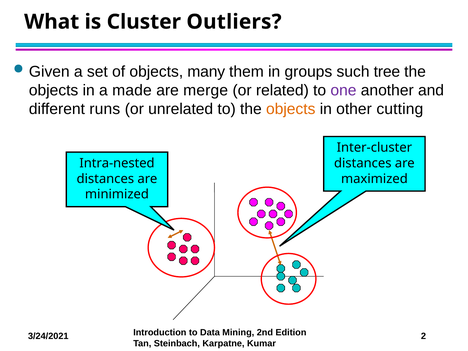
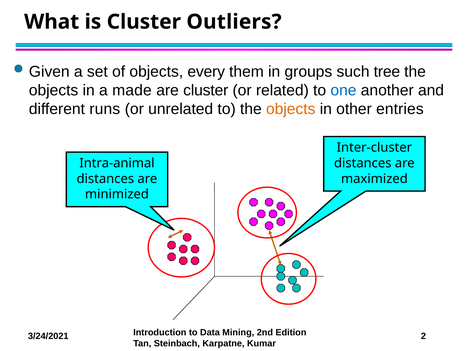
many: many -> every (206, 72)
are merge: merge -> cluster (206, 90)
one colour: purple -> blue (343, 90)
cutting: cutting -> entries (400, 109)
Intra-nested: Intra-nested -> Intra-animal (117, 163)
